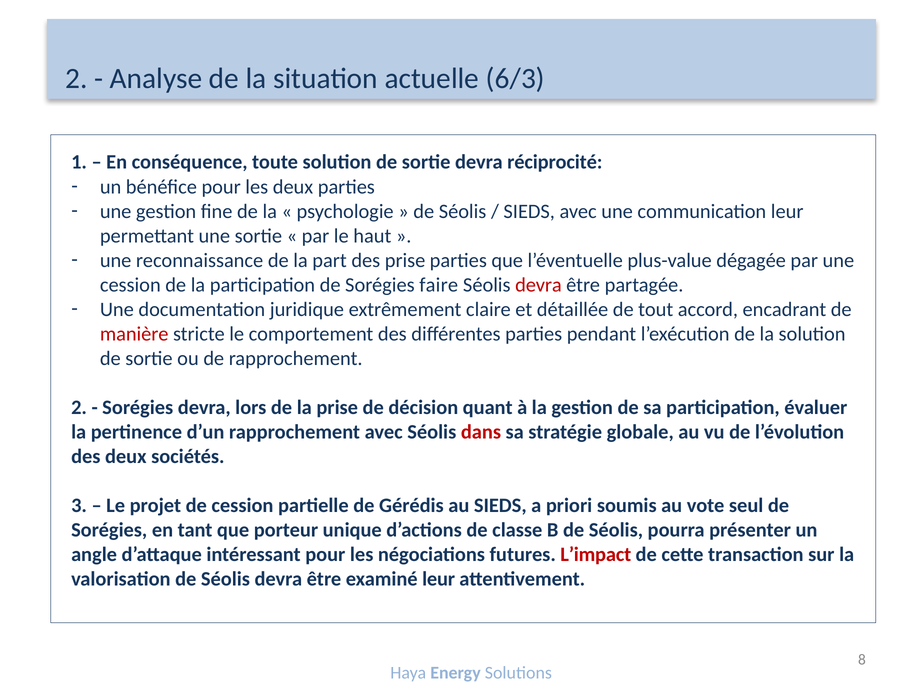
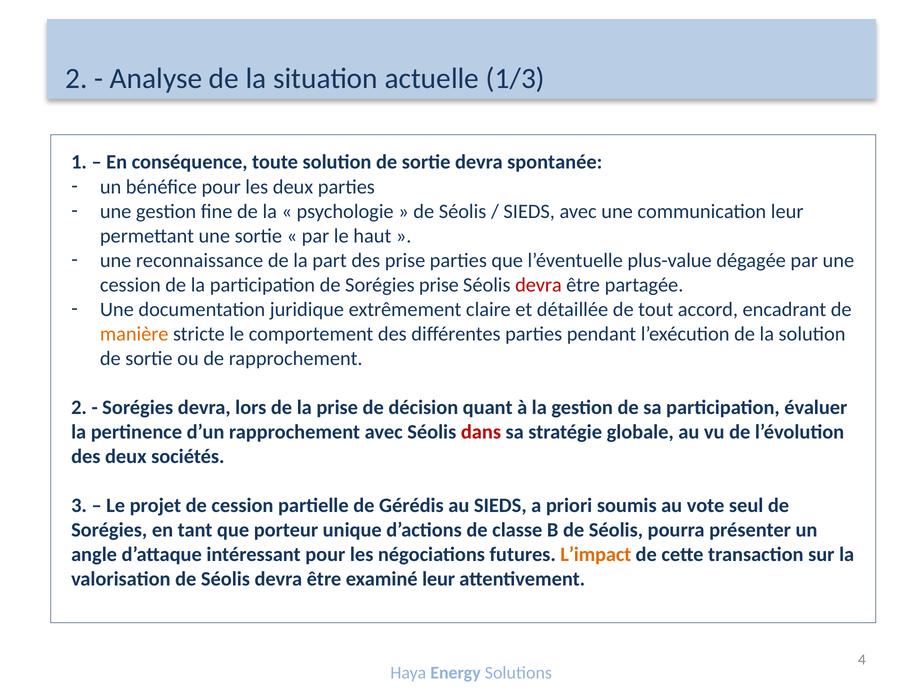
6/3: 6/3 -> 1/3 (515, 79)
réciprocité: réciprocité -> spontanée (555, 162)
Sorégies faire: faire -> prise (439, 285)
manière colour: red -> orange (134, 334)
L’impact colour: red -> orange (596, 554)
8: 8 -> 4 (862, 660)
